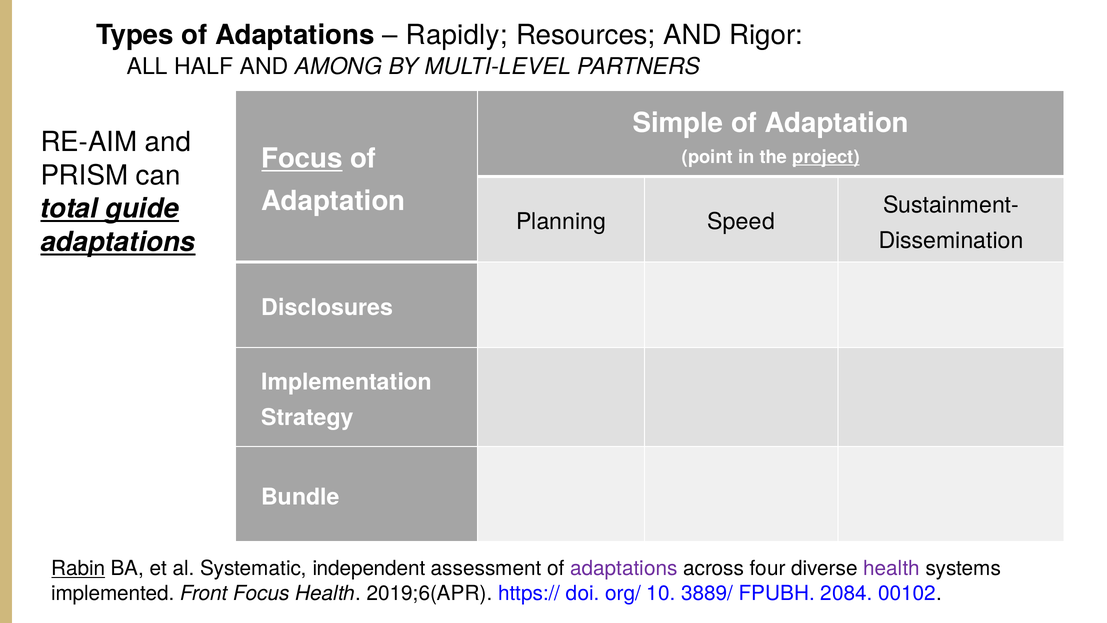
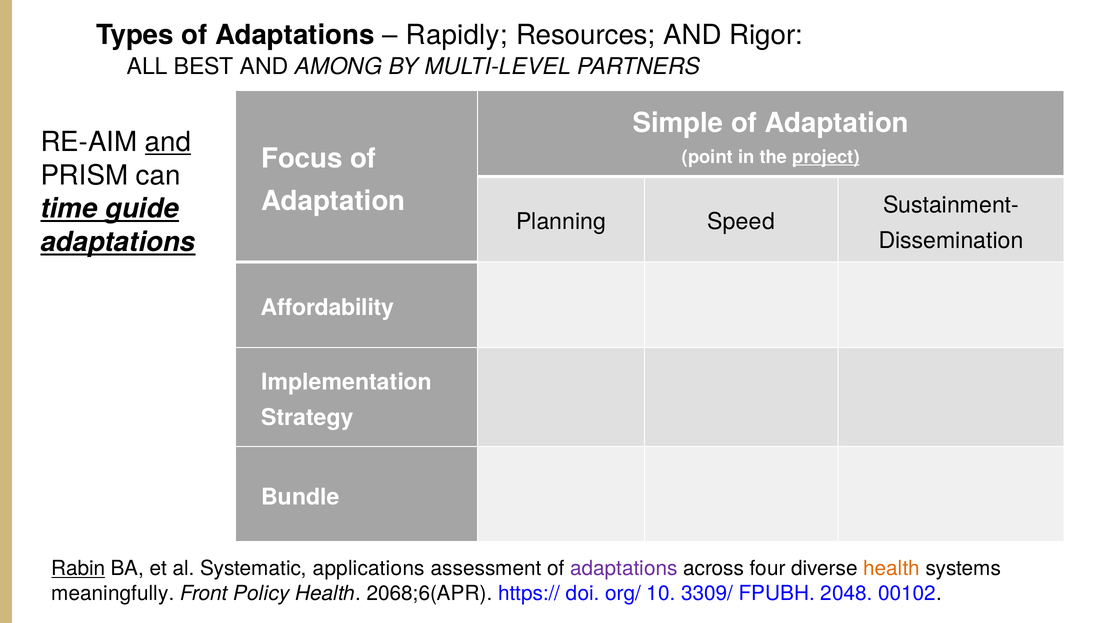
HALF: HALF -> BEST (204, 67)
and underline: none -> present (168, 142)
Focus underline: present -> none (302, 159)
total: total -> time (69, 209)
Disclosures: Disclosures -> Affordability (327, 308)
independent: independent -> applications (369, 568)
health colour: purple -> orange (892, 568)
implemented: implemented -> meaningfully (113, 593)
Front Focus: Focus -> Policy (261, 593)
2019;6(APR: 2019;6(APR -> 2068;6(APR (429, 593)
3889/: 3889/ -> 3309/ (707, 593)
2084: 2084 -> 2048 (846, 593)
